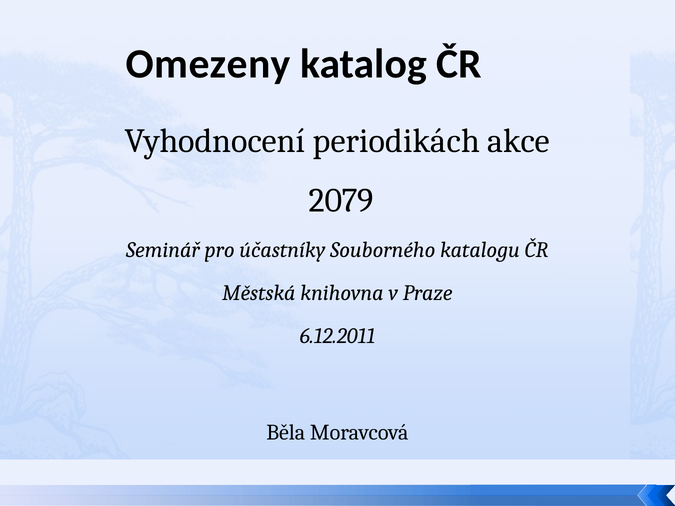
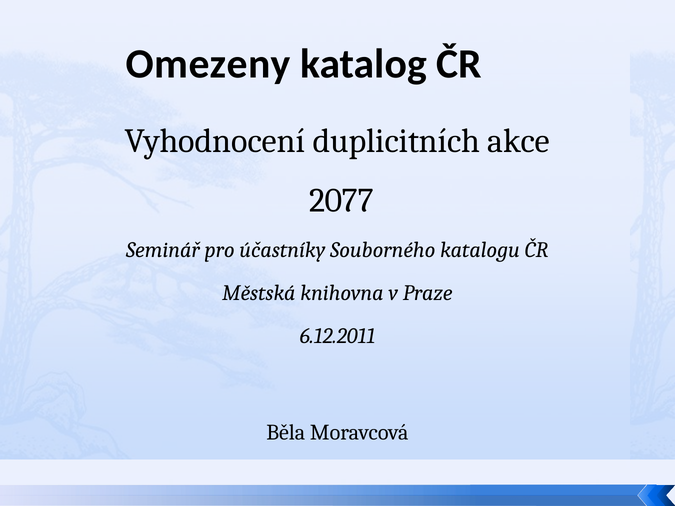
periodikách: periodikách -> duplicitních (396, 141)
2079: 2079 -> 2077 (341, 201)
